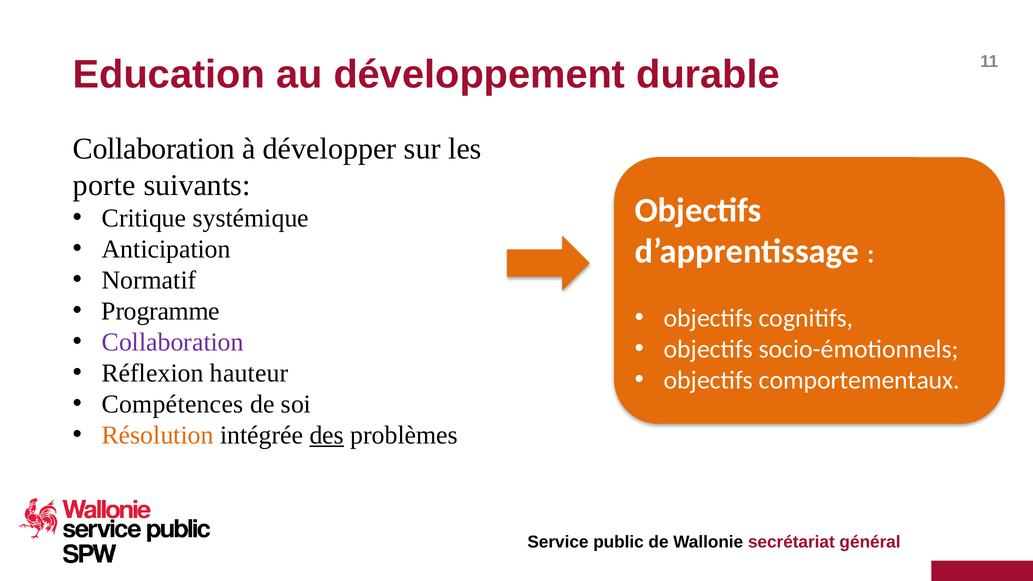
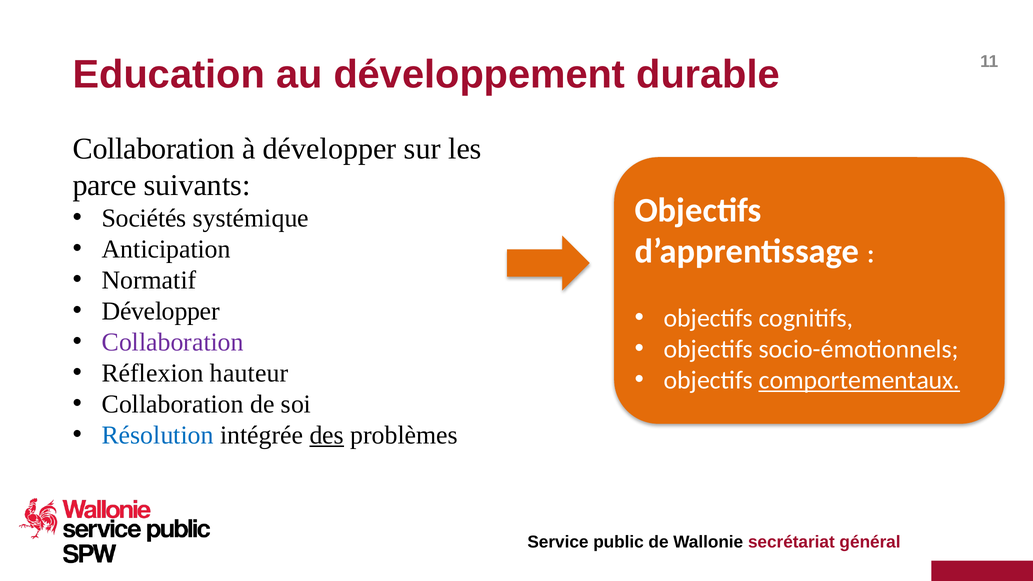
porte: porte -> parce (105, 185)
Critique: Critique -> Sociétés (144, 218)
Programme: Programme -> Développer (161, 311)
comportementaux underline: none -> present (859, 380)
Compétences: Compétences -> Collaboration (173, 404)
Résolution colour: orange -> blue (158, 435)
